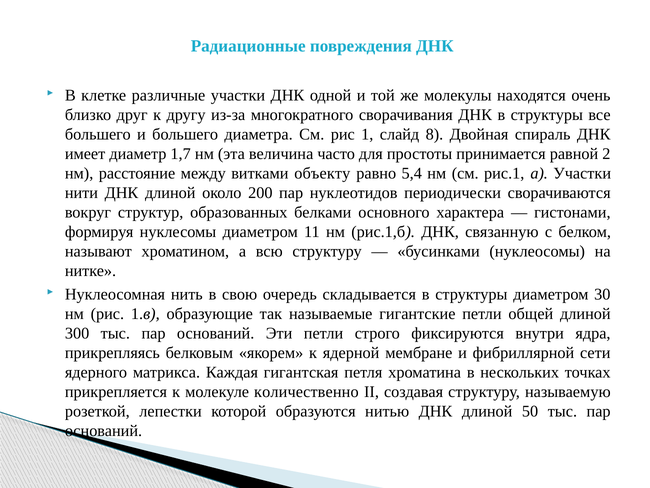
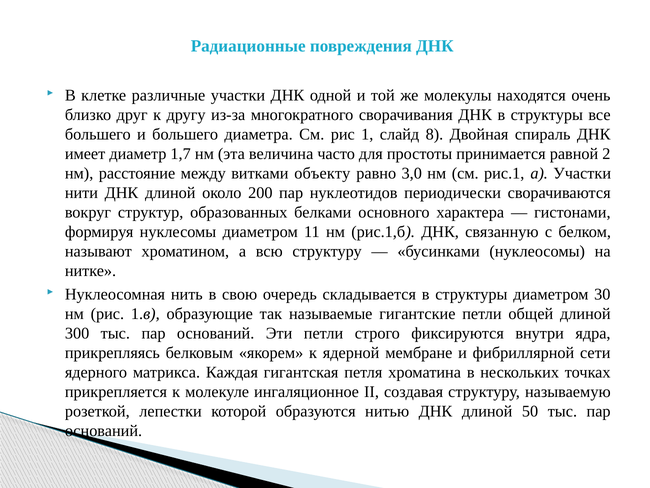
5,4: 5,4 -> 3,0 (412, 173)
количественно: количественно -> ингаляционное (306, 391)
